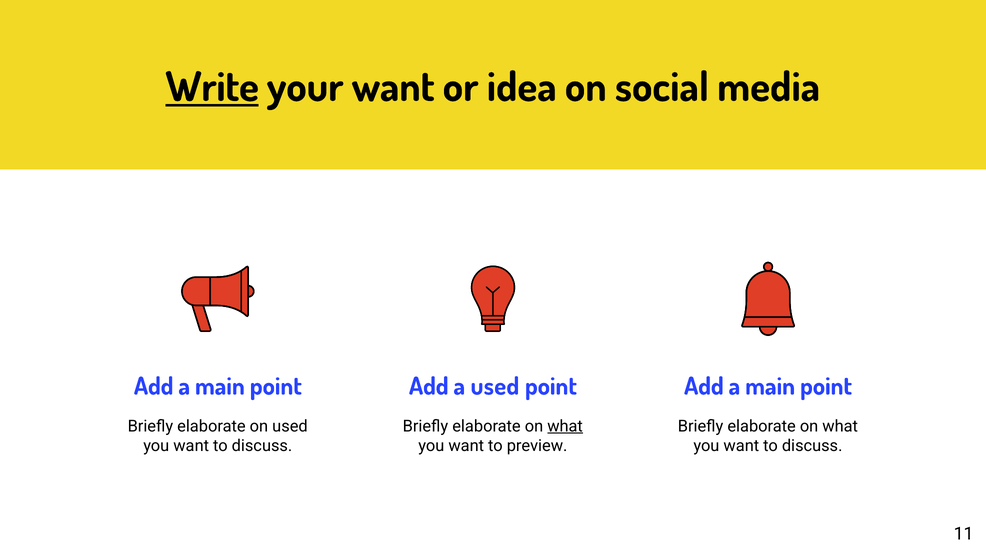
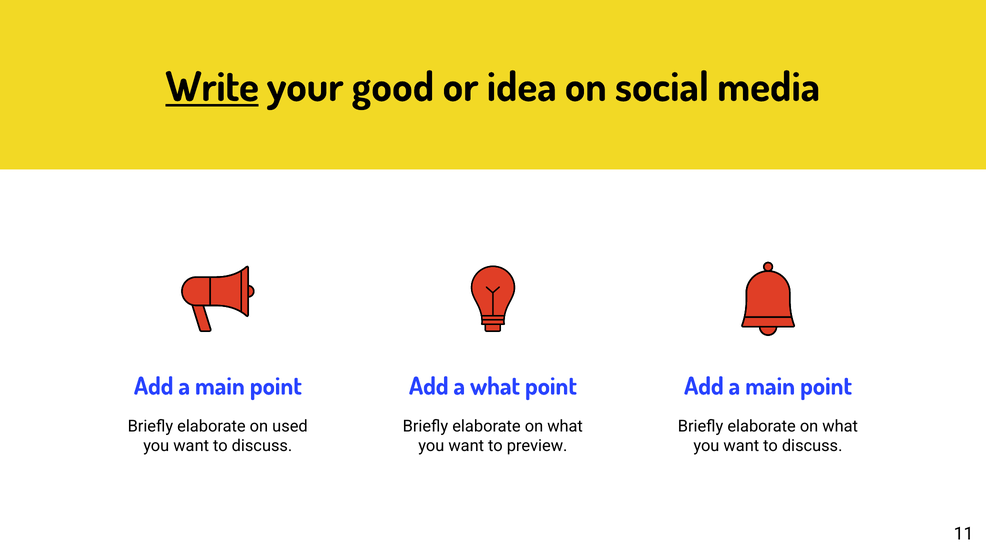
your want: want -> good (393, 88)
a used: used -> what (495, 387)
what underline: present -> none (565, 427)
